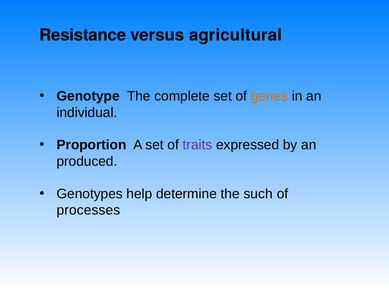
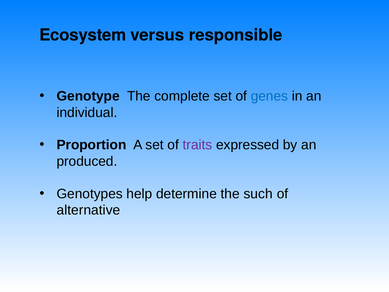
Resistance: Resistance -> Ecosystem (83, 35)
agricultural: agricultural -> responsible (236, 35)
genes colour: orange -> blue (269, 96)
processes: processes -> alternative (88, 210)
